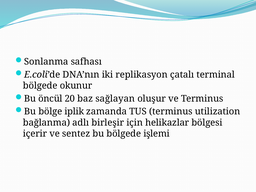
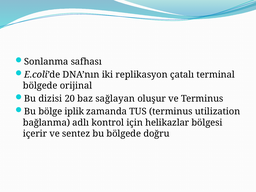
okunur: okunur -> orijinal (76, 86)
öncül: öncül -> dizisi (50, 99)
birleşir: birleşir -> kontrol (108, 123)
işlemi: işlemi -> doğru (156, 134)
